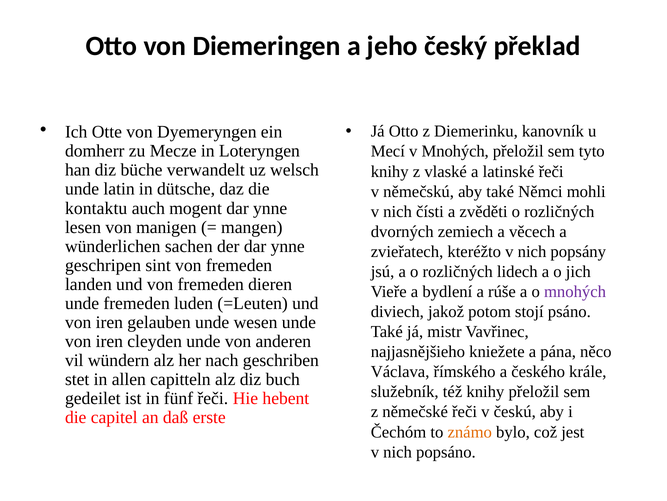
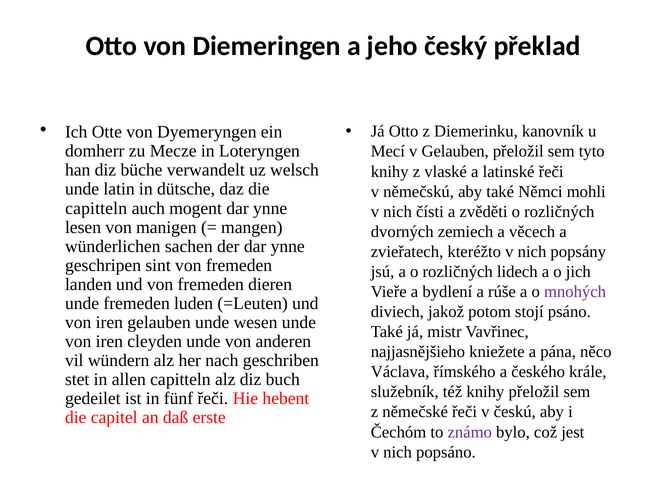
v Mnohých: Mnohých -> Gelauben (455, 151)
kontaktu: kontaktu -> capitteln (96, 208)
známo colour: orange -> purple (470, 431)
